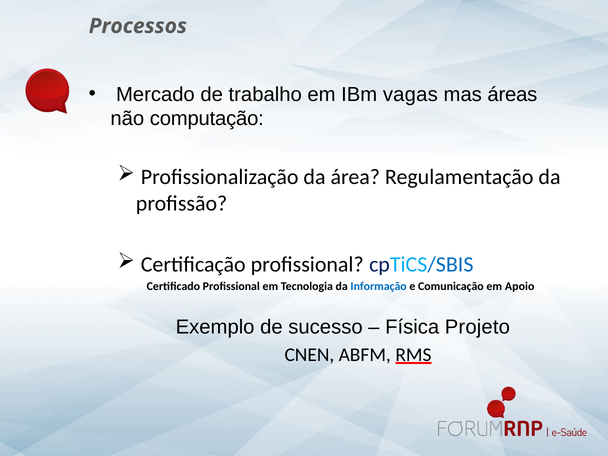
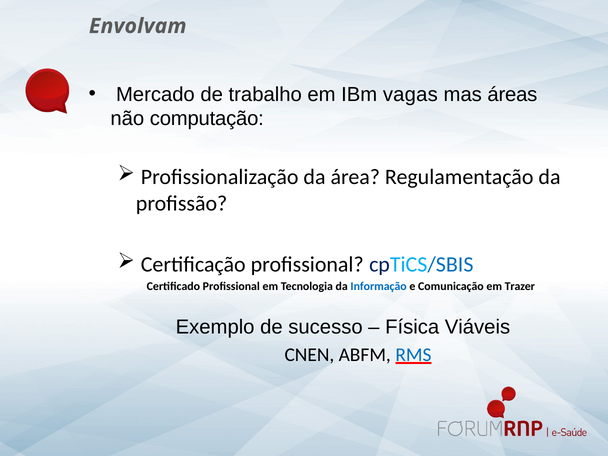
Processos: Processos -> Envolvam (138, 26)
Apoio: Apoio -> Trazer (520, 287)
Projeto: Projeto -> Viáveis (477, 327)
RMS colour: black -> blue (413, 355)
